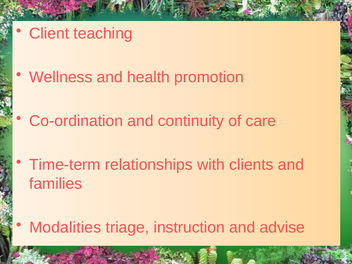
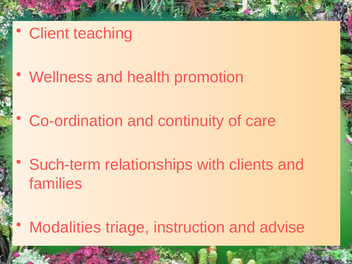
Time-term: Time-term -> Such-term (65, 165)
